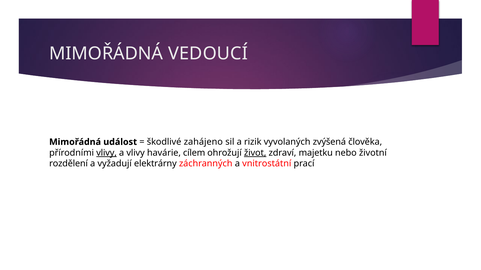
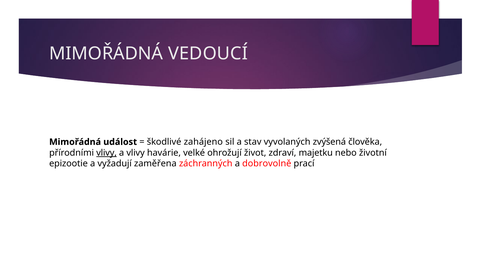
rizik: rizik -> stav (253, 142)
cílem: cílem -> velké (194, 153)
život underline: present -> none (255, 153)
rozdělení: rozdělení -> epizootie (68, 164)
elektrárny: elektrárny -> zaměřena (155, 164)
vnitrostátní: vnitrostátní -> dobrovolně (267, 164)
